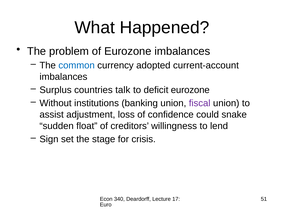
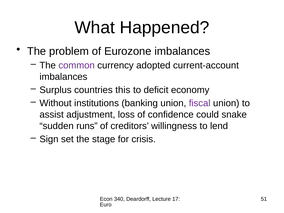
common colour: blue -> purple (77, 65)
talk: talk -> this (123, 90)
deficit eurozone: eurozone -> economy (190, 90)
float: float -> runs (87, 126)
